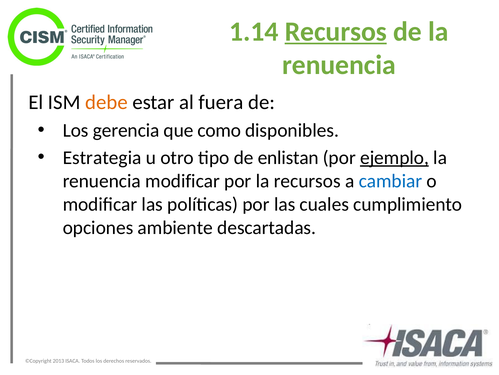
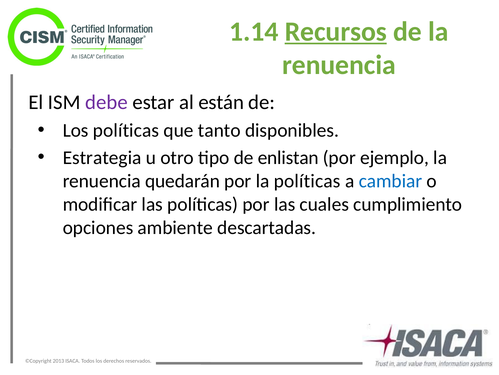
debe colour: orange -> purple (106, 102)
fuera: fuera -> están (221, 102)
Los gerencia: gerencia -> políticas (126, 130)
como: como -> tanto (219, 130)
ejemplo underline: present -> none (395, 157)
renuencia modificar: modificar -> quedarán (183, 181)
la recursos: recursos -> políticas (307, 181)
